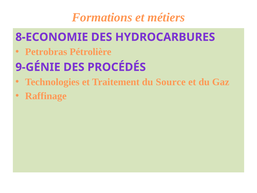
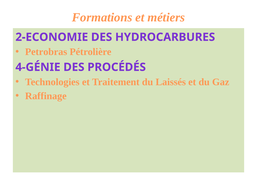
8-ECONOMIE: 8-ECONOMIE -> 2-ECONOMIE (52, 37)
9-GÉNIE: 9-GÉNIE -> 4-GÉNIE (38, 67)
Source: Source -> Laissés (171, 82)
